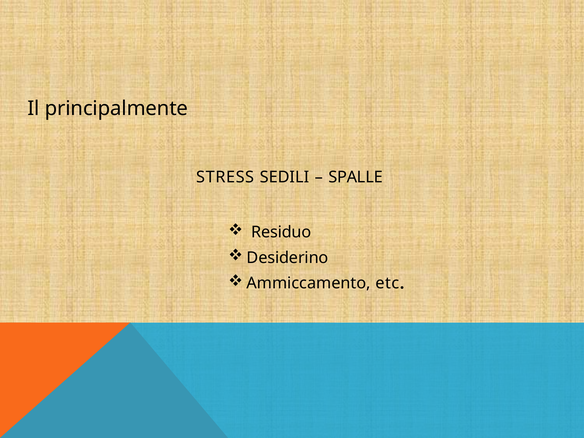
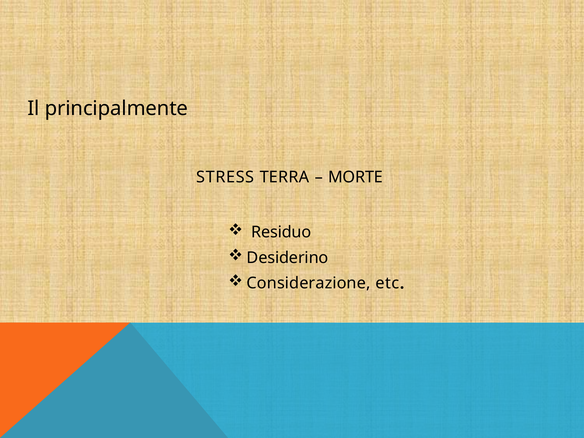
SEDILI: SEDILI -> TERRA (284, 177)
SPALLE: SPALLE -> MORTE (356, 177)
Ammiccamento: Ammiccamento -> Considerazione (309, 283)
